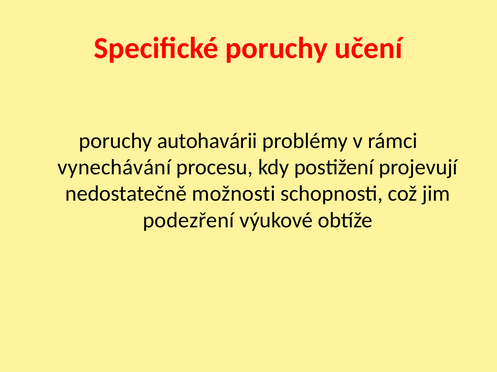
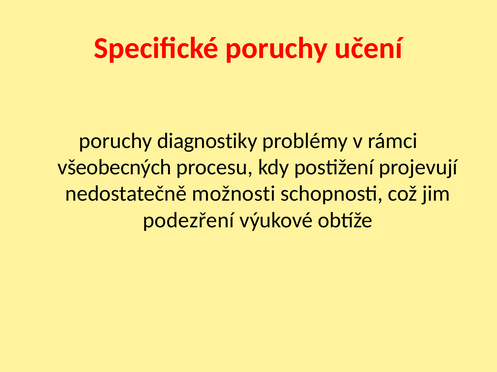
autohavárii: autohavárii -> diagnostiky (207, 141)
vynechávání: vynechávání -> všeobecných (115, 168)
